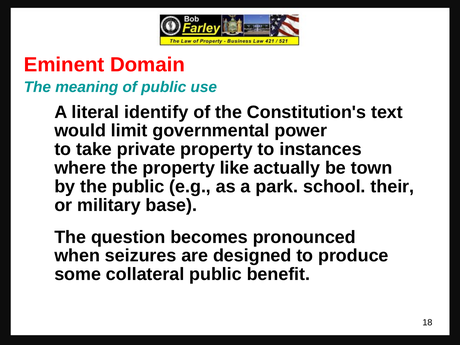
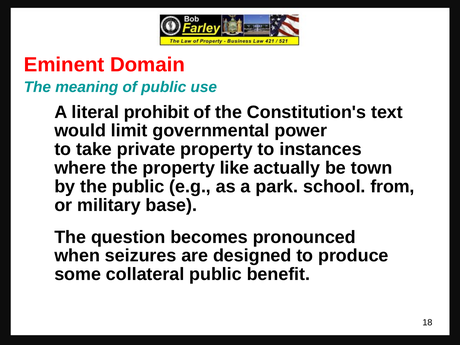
identify: identify -> prohibit (156, 112)
their: their -> from (392, 187)
